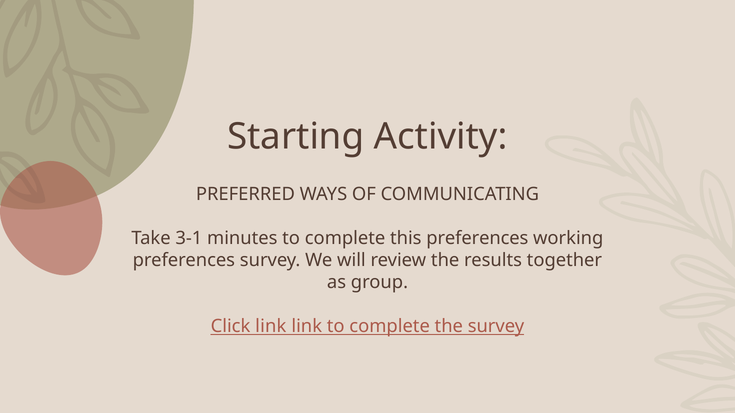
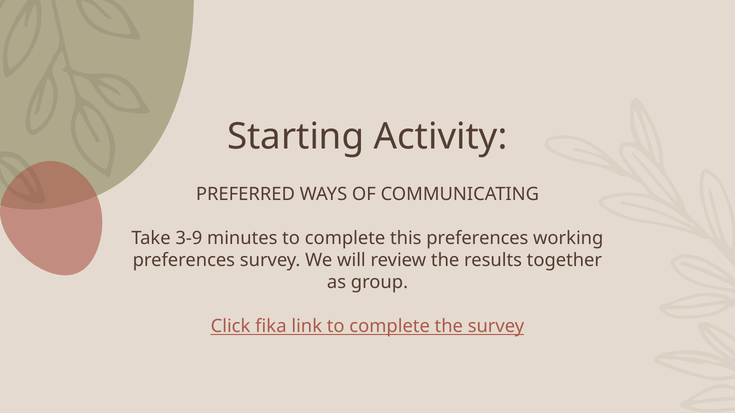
3-1: 3-1 -> 3-9 (189, 238)
Click link: link -> fika (271, 327)
